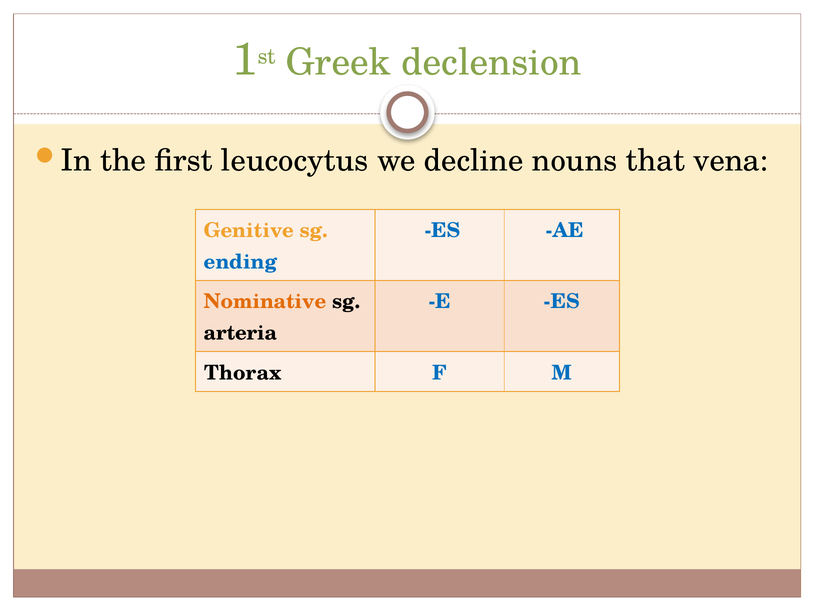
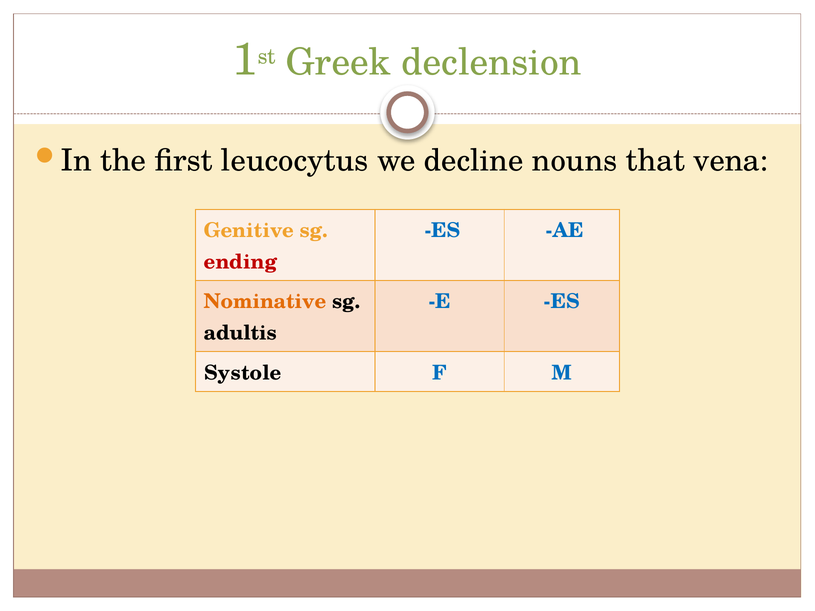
ending colour: blue -> red (240, 262)
arteria: arteria -> adultis (240, 333)
Thorax: Thorax -> Systole (243, 373)
